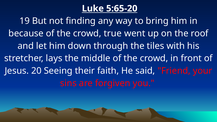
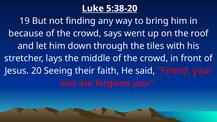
5:65-20: 5:65-20 -> 5:38-20 (122, 8)
true: true -> says (113, 33)
